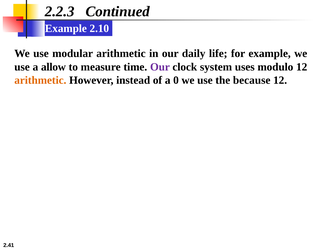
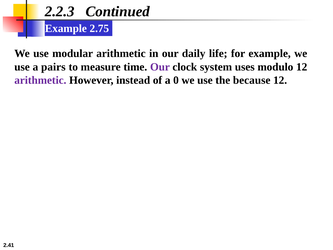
2.10: 2.10 -> 2.75 (99, 28)
allow: allow -> pairs (53, 67)
arithmetic colour: orange -> purple (40, 80)
